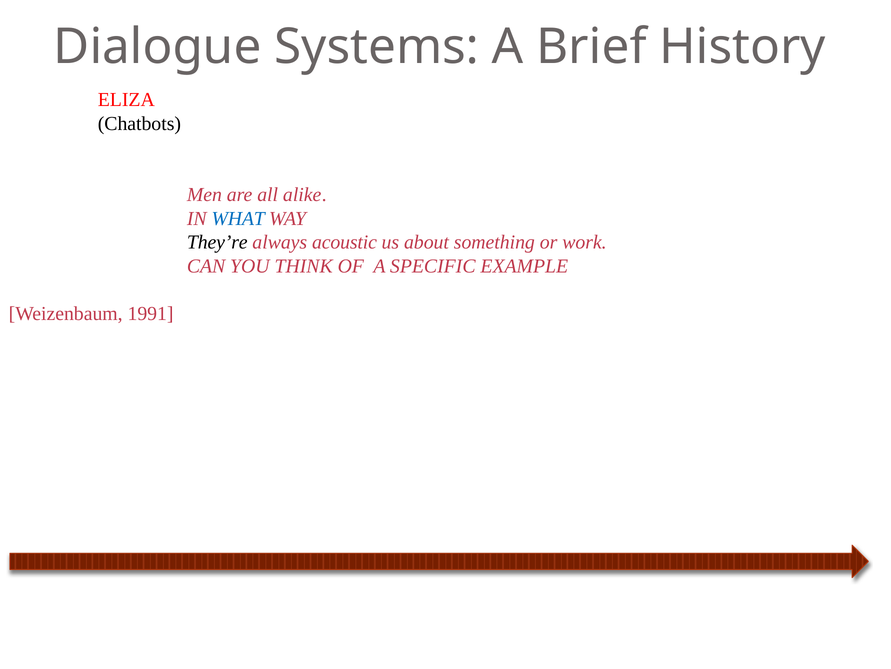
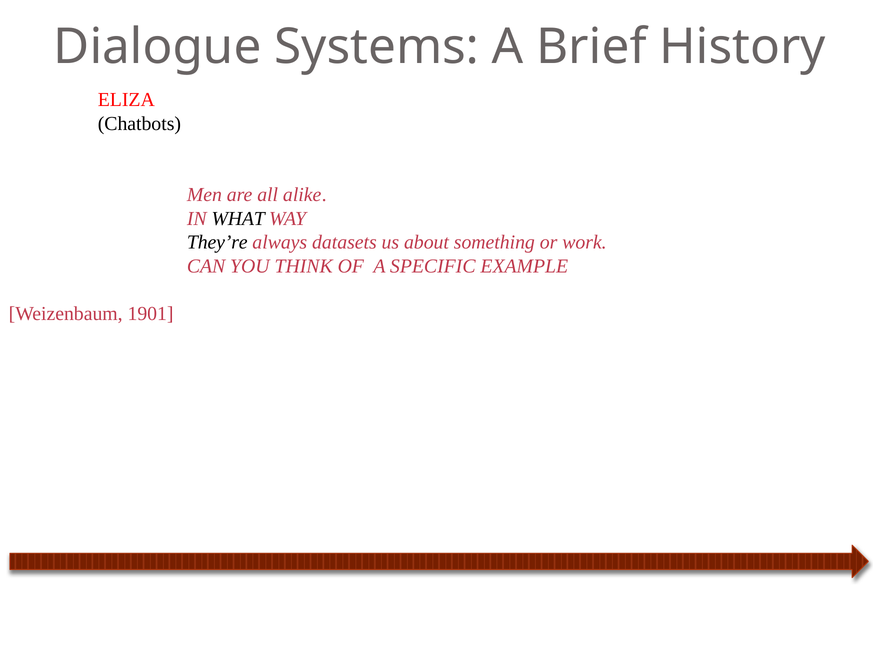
WHAT colour: blue -> black (238, 218)
acoustic: acoustic -> datasets (344, 242)
1991: 1991 -> 1901 (151, 313)
